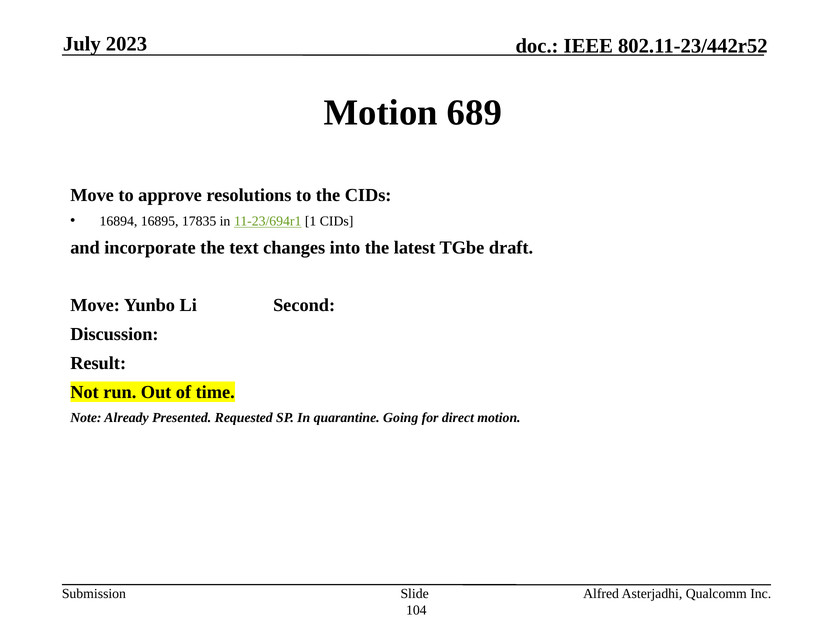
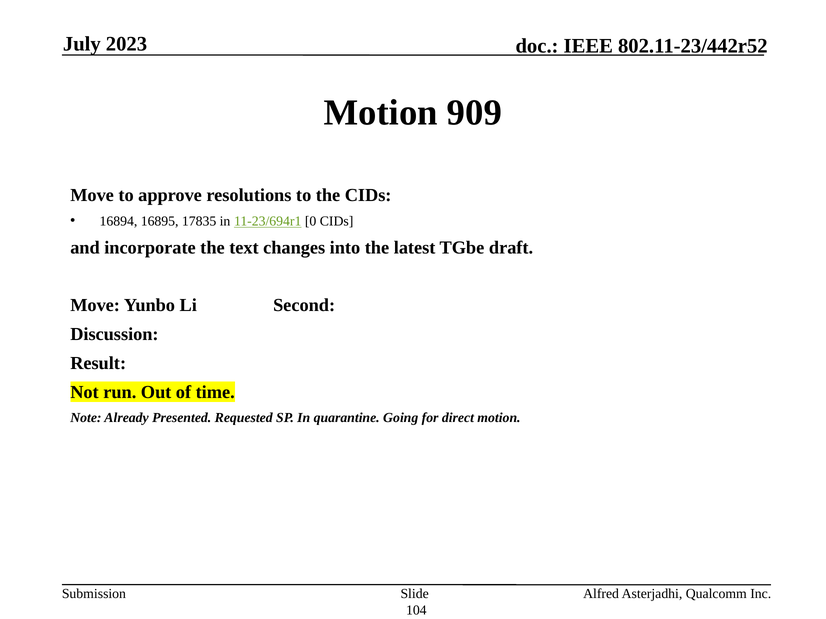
689: 689 -> 909 (475, 113)
1: 1 -> 0 (311, 221)
